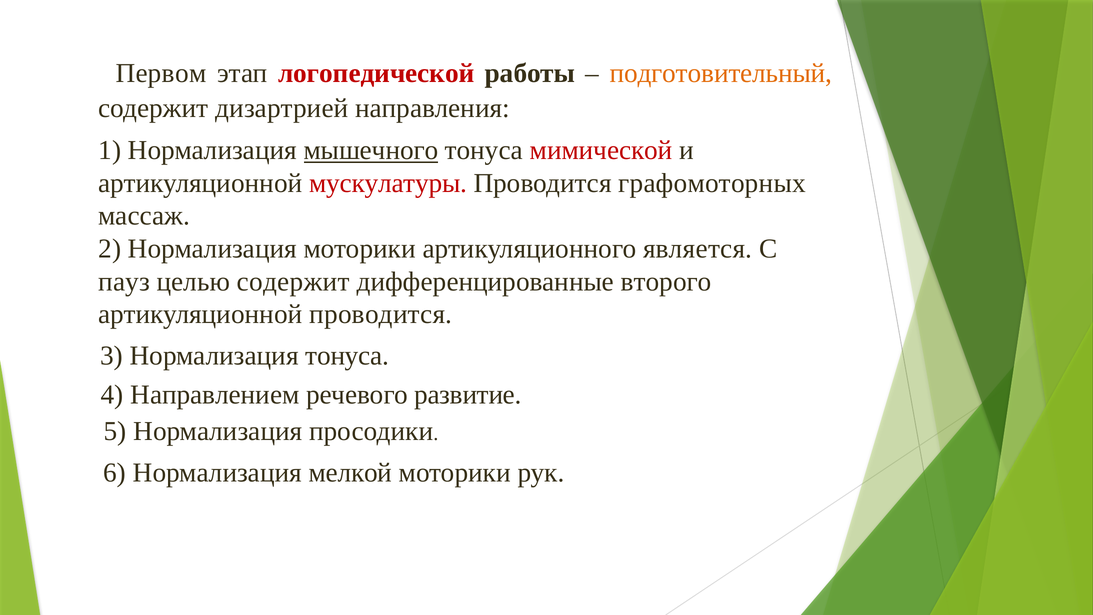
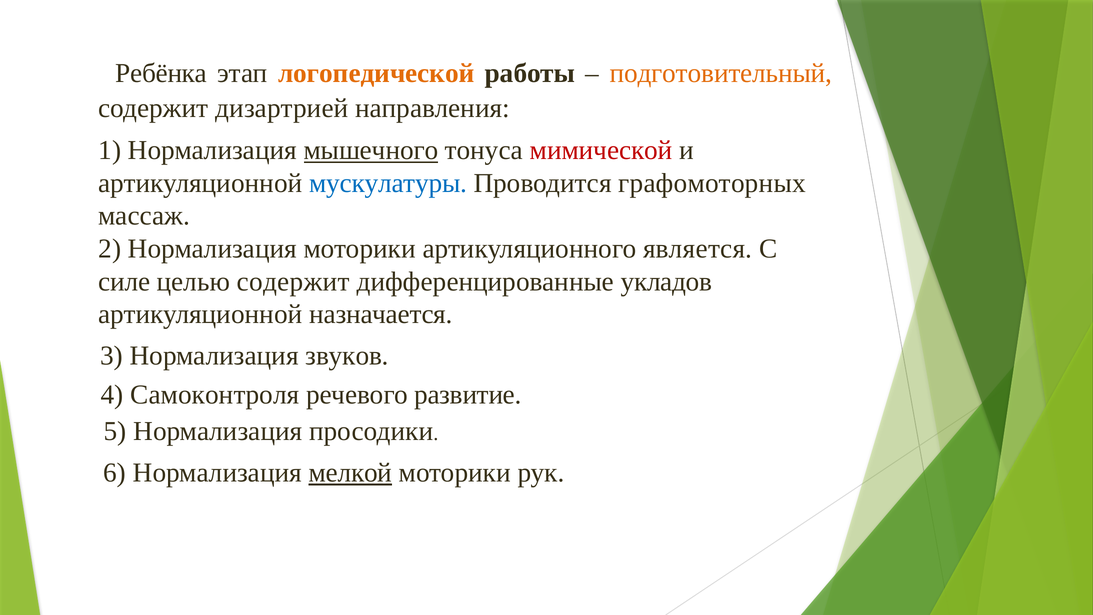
Первом: Первом -> Ребёнка (161, 73)
логопедической colour: red -> orange (376, 73)
мускулатуры colour: red -> blue (388, 183)
пауз: пауз -> силе (124, 281)
второго: второго -> укладов (666, 281)
артикуляционной проводится: проводится -> назначается (381, 314)
Нормализация тонуса: тонуса -> звуков (347, 356)
Направлением: Направлением -> Самоконтроля (215, 395)
мелкой underline: none -> present (350, 473)
